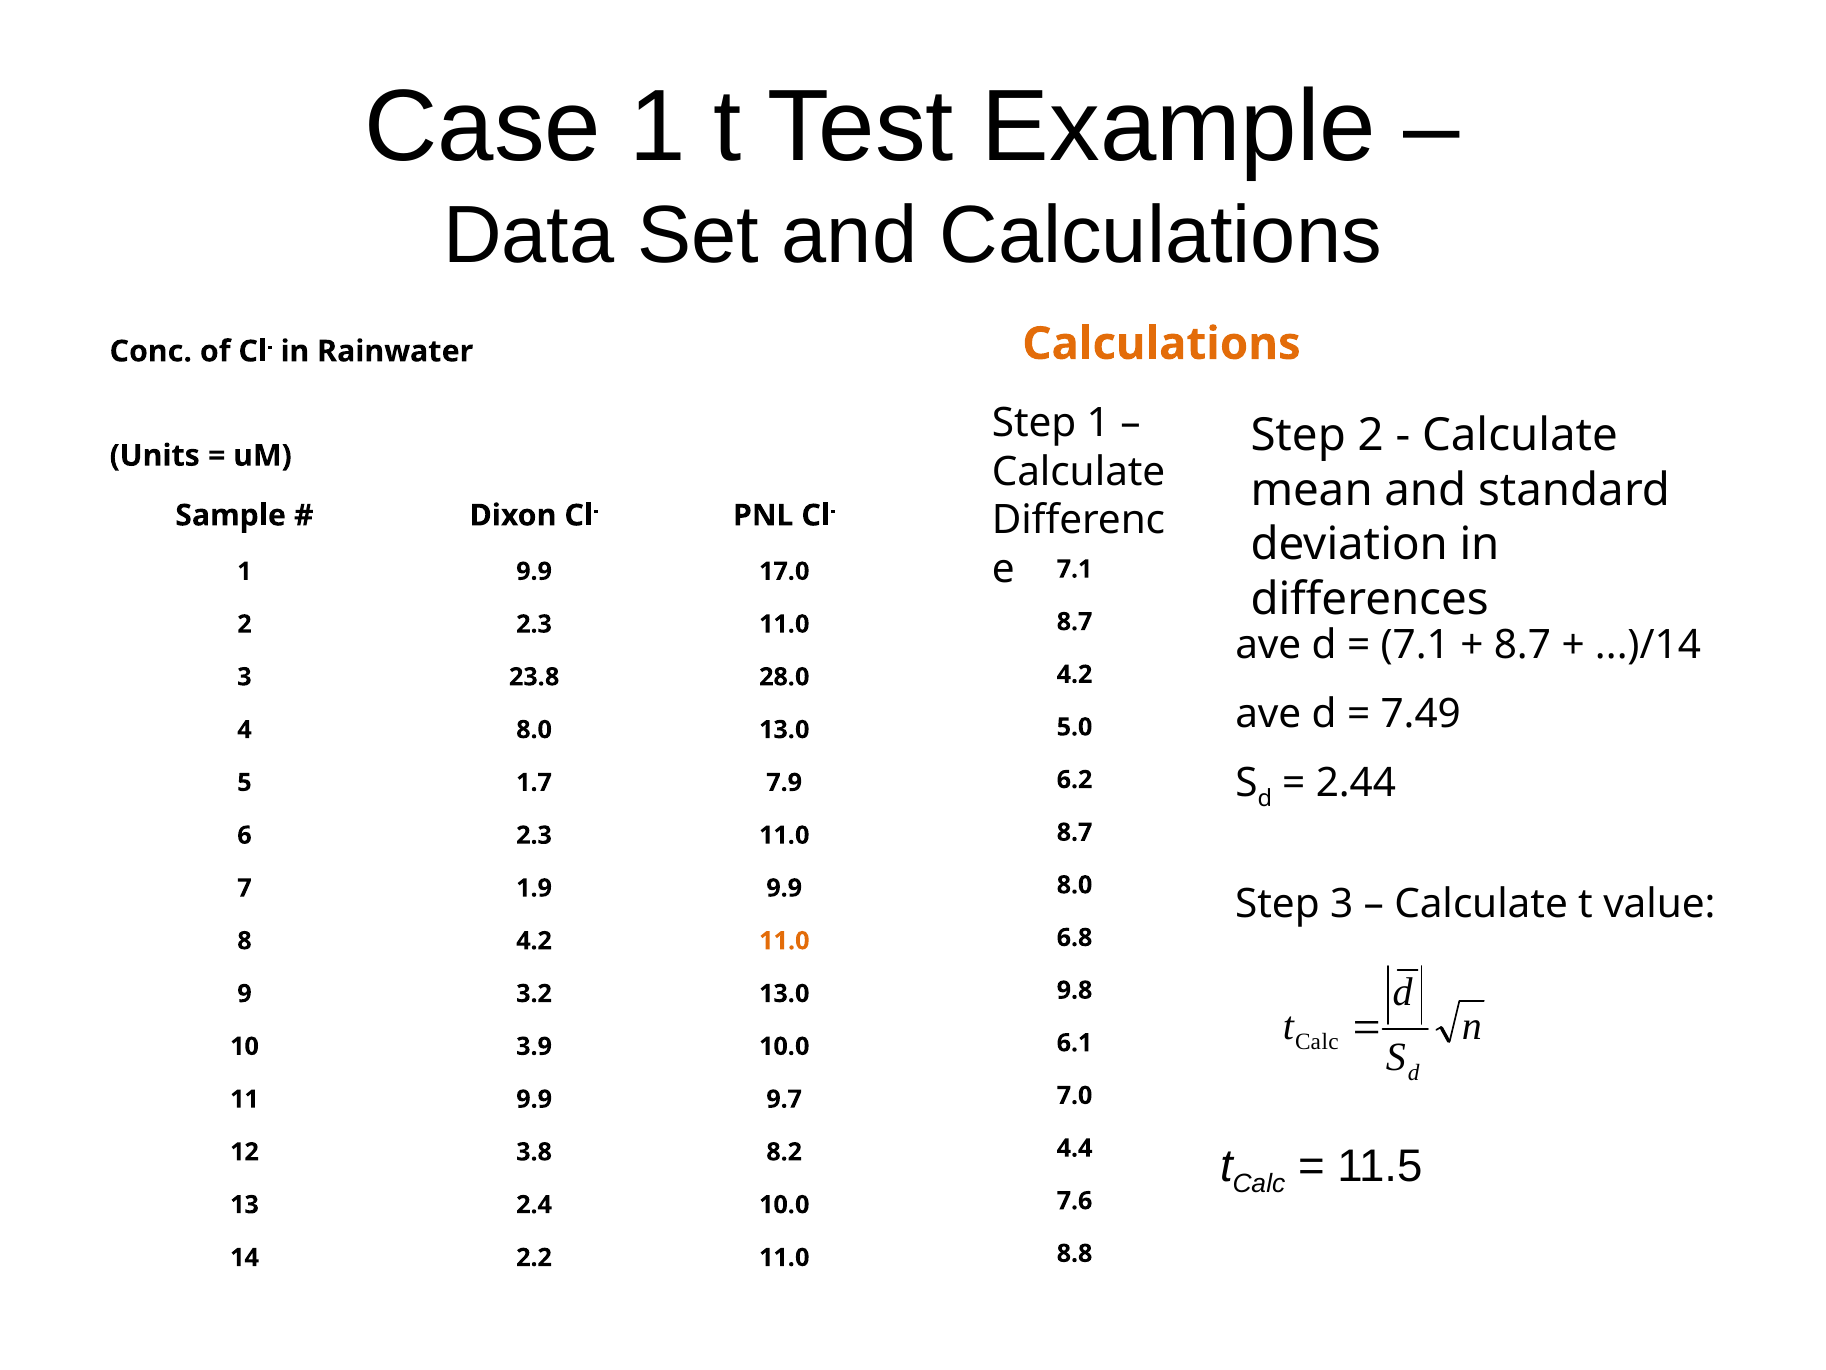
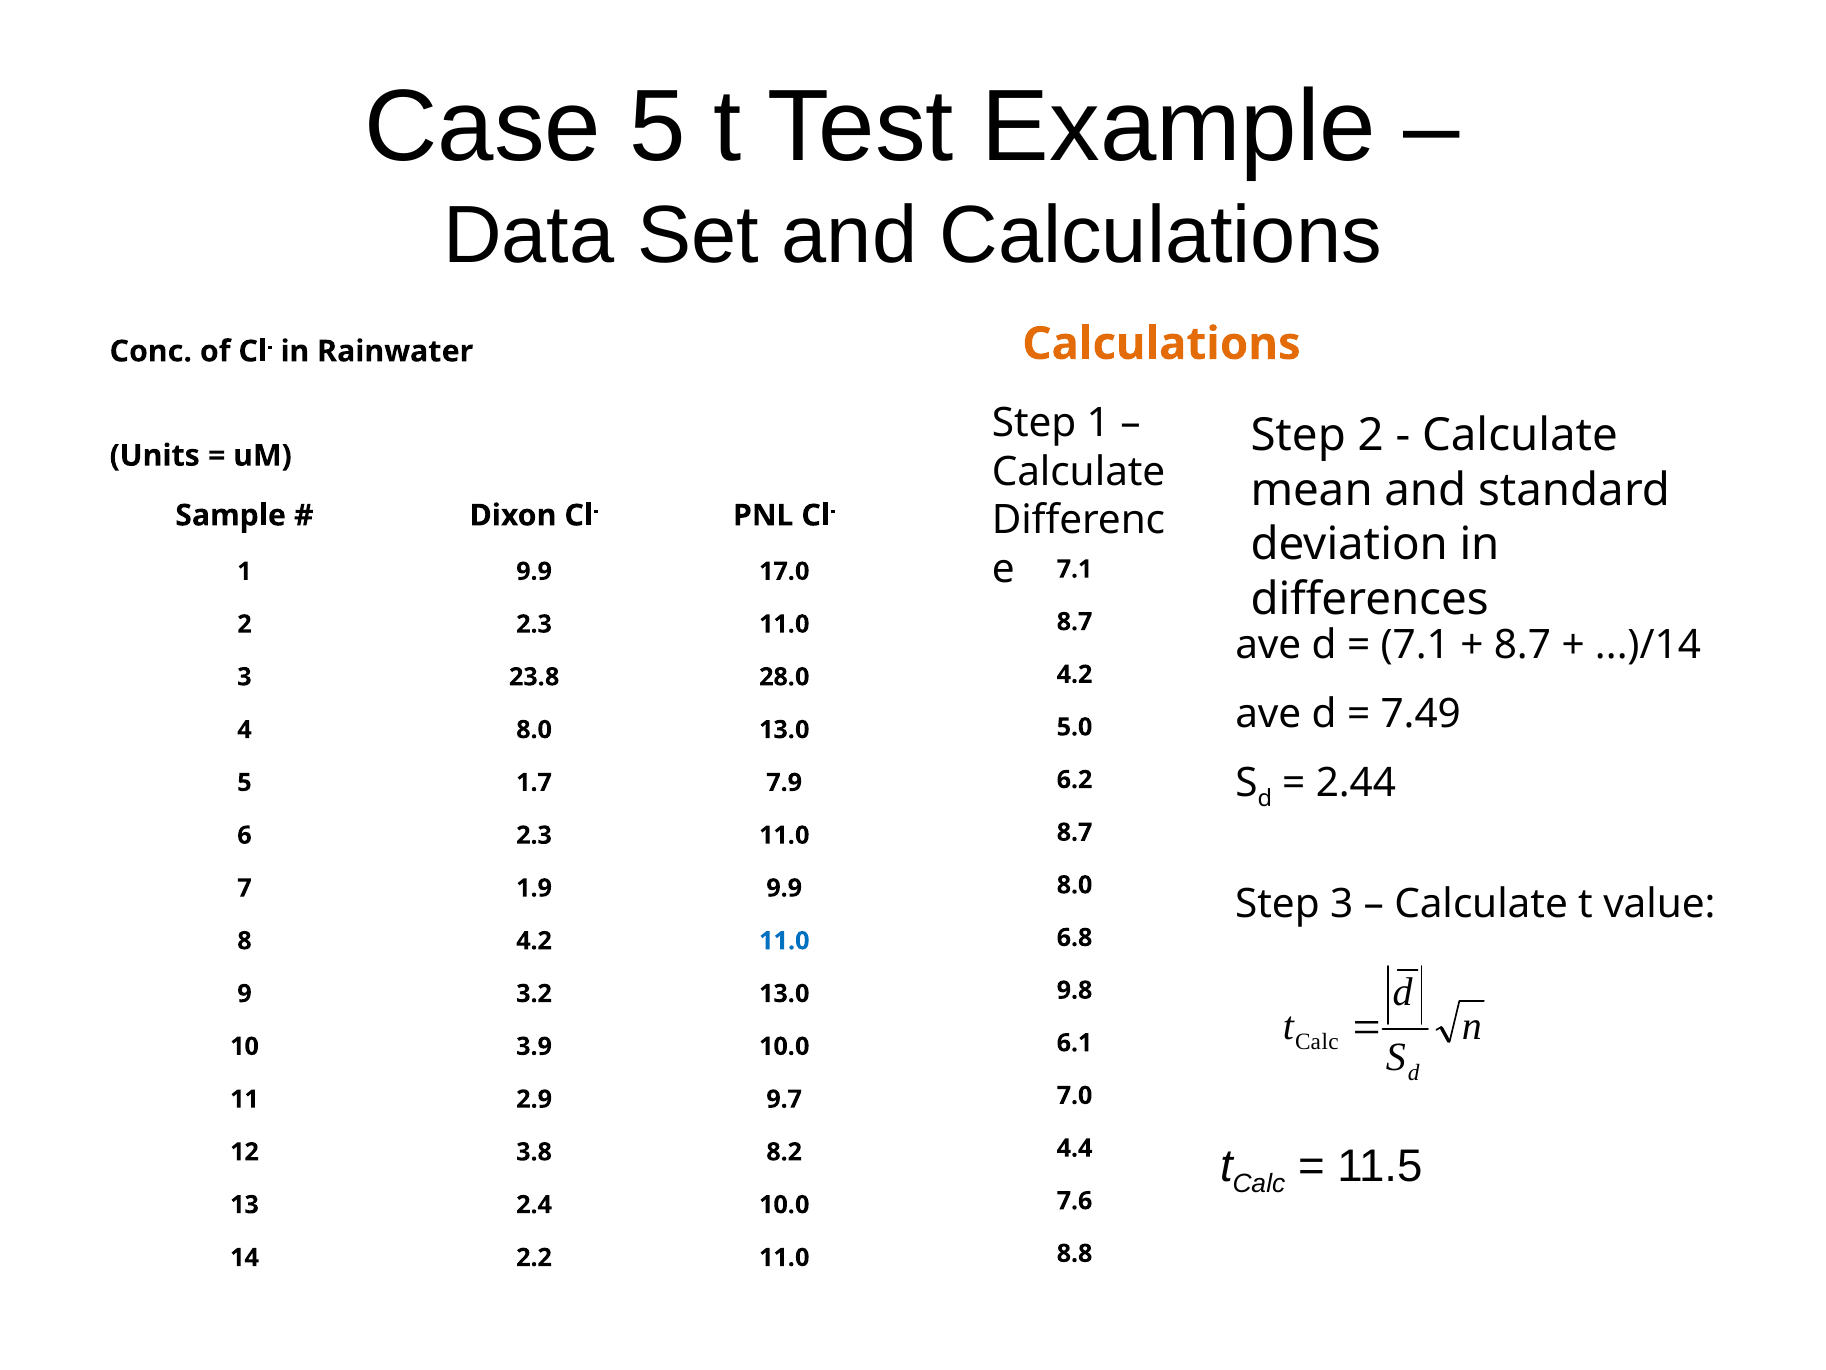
Case 1: 1 -> 5 (657, 127)
11.0 colour: orange -> blue (784, 941)
11 9.9: 9.9 -> 2.9 (534, 1099)
